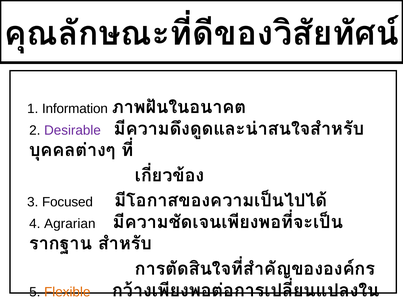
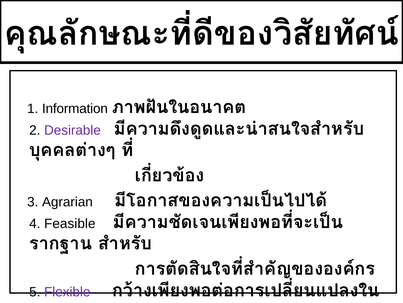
Focused: Focused -> Agrarian (67, 202)
Agrarian: Agrarian -> Feasible (70, 223)
Flexible colour: orange -> purple (67, 291)
